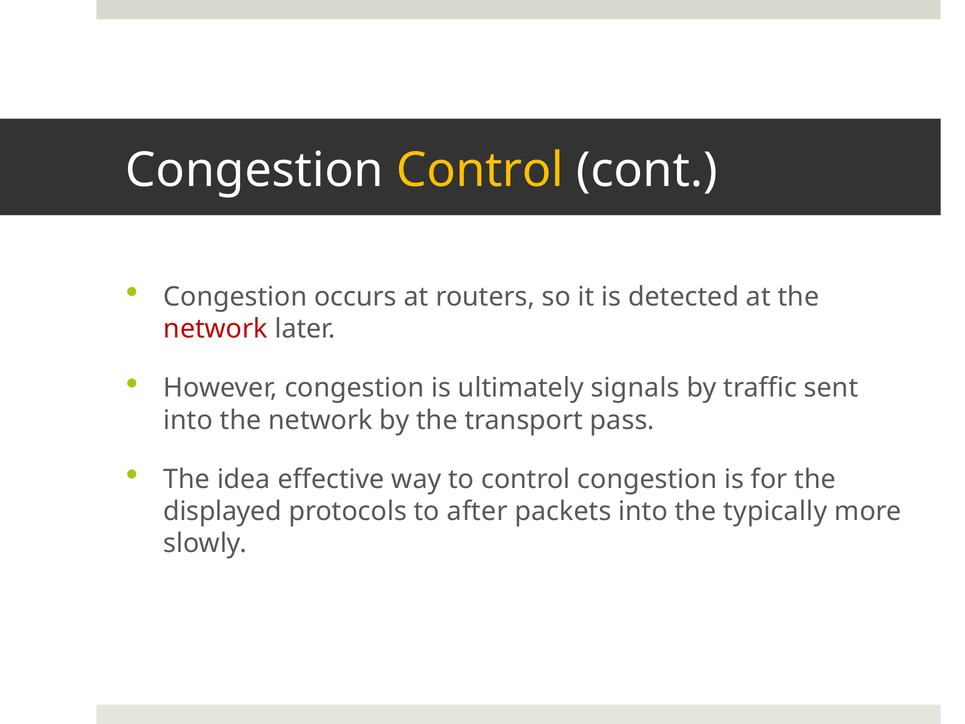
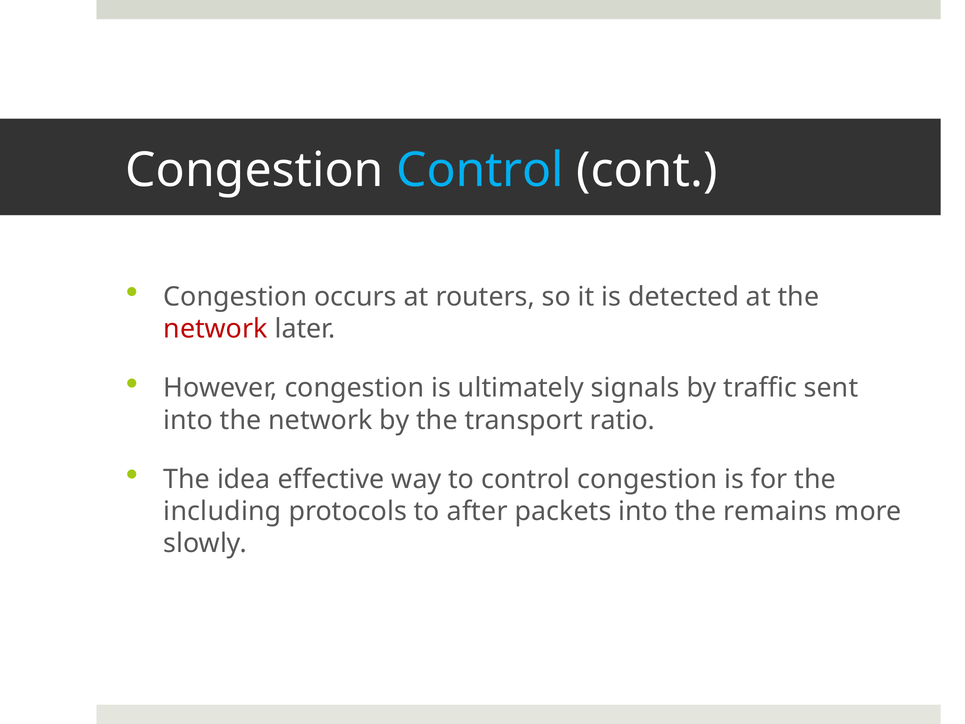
Control colour: yellow -> light blue (480, 170)
pass: pass -> ratio (622, 420)
displayed: displayed -> including (222, 511)
typically: typically -> remains (775, 511)
